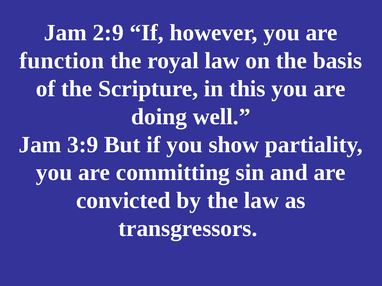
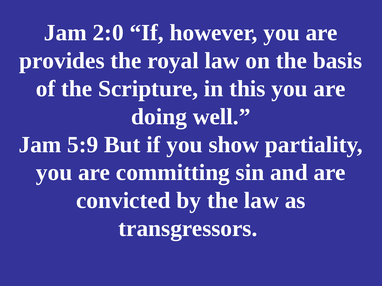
2:9: 2:9 -> 2:0 (108, 33)
function: function -> provides (62, 61)
3:9: 3:9 -> 5:9 (83, 145)
